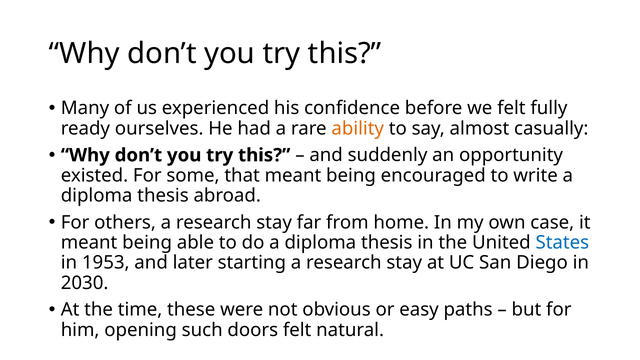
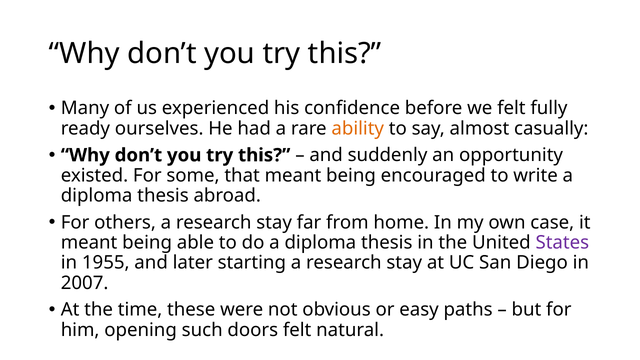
States colour: blue -> purple (562, 243)
1953: 1953 -> 1955 (106, 263)
2030: 2030 -> 2007 (85, 283)
